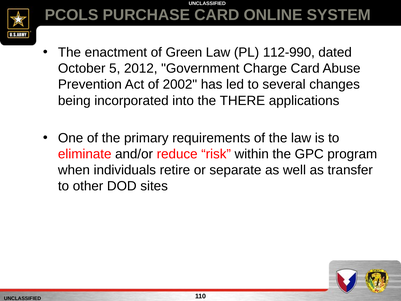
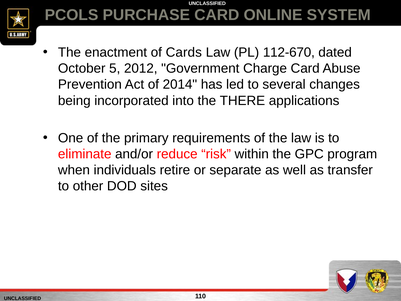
Green: Green -> Cards (184, 52)
112-990: 112-990 -> 112-670 (289, 52)
2002: 2002 -> 2014 (180, 84)
